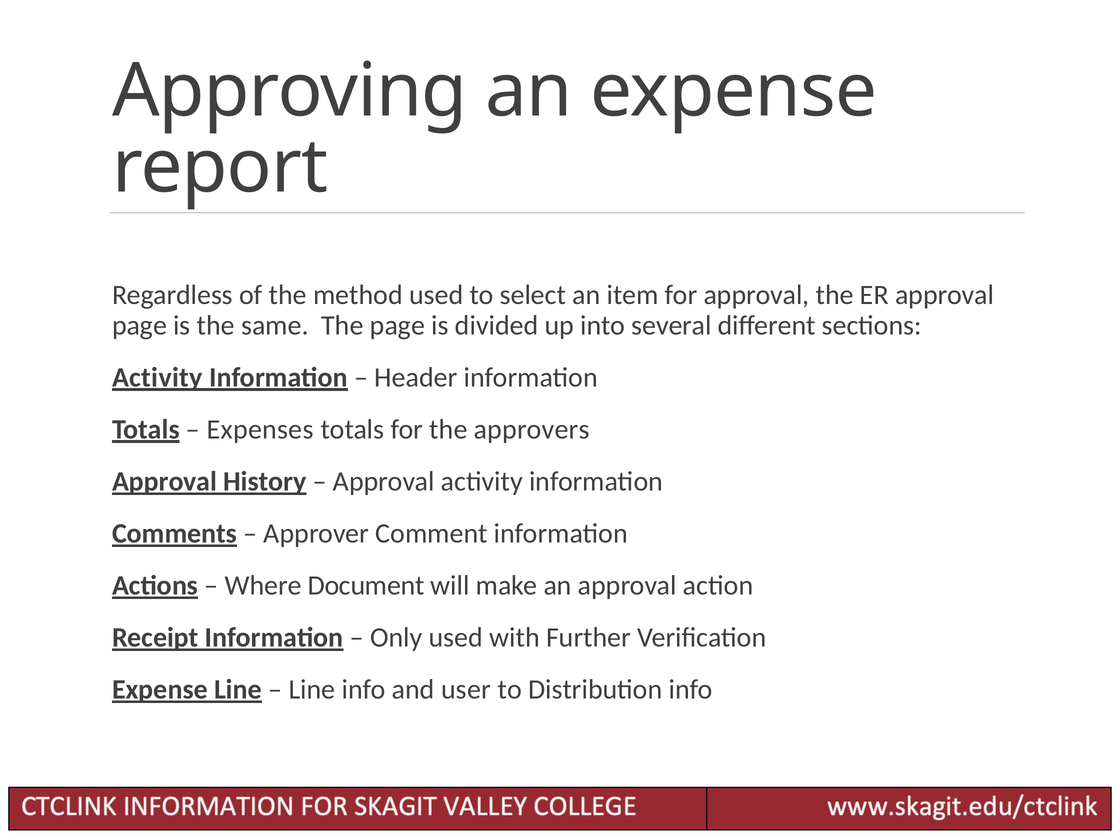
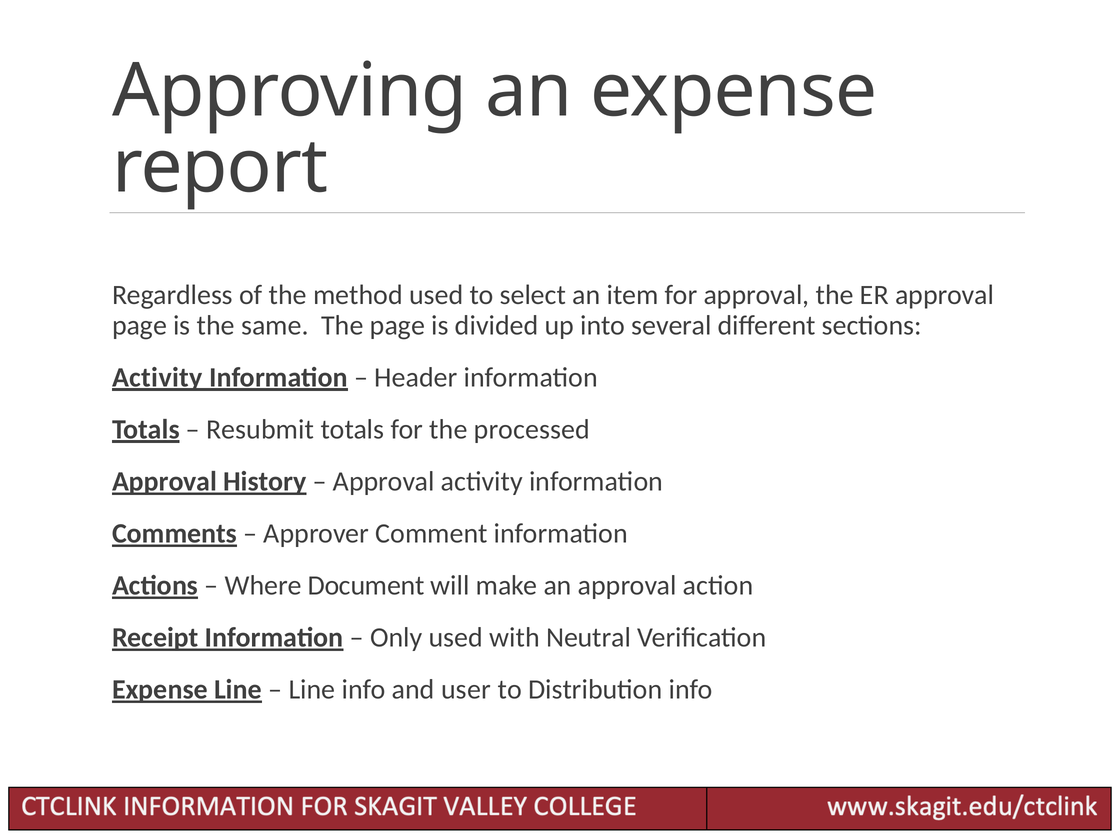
Expenses: Expenses -> Resubmit (260, 429)
approvers: approvers -> processed (532, 429)
Further: Further -> Neutral (589, 638)
